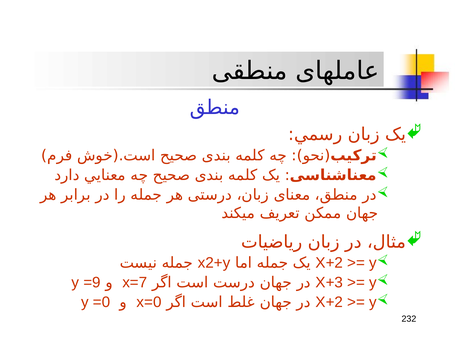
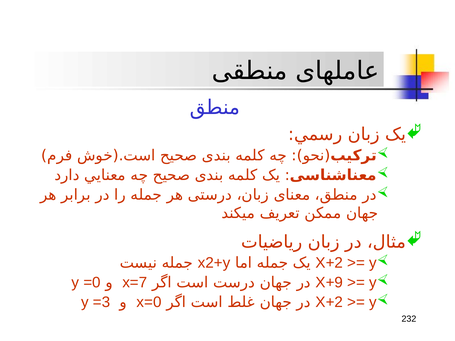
=9: =9 -> =0 (92, 283)
X+3: X+3 -> X+9 (329, 283)
=0: =0 -> =3 (101, 303)
